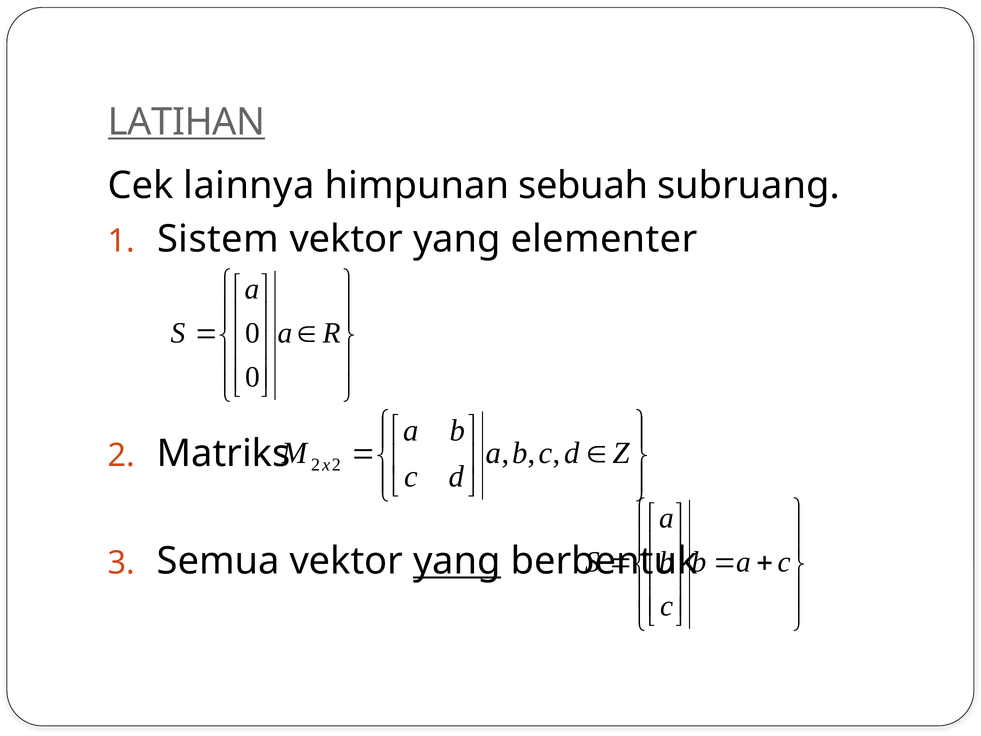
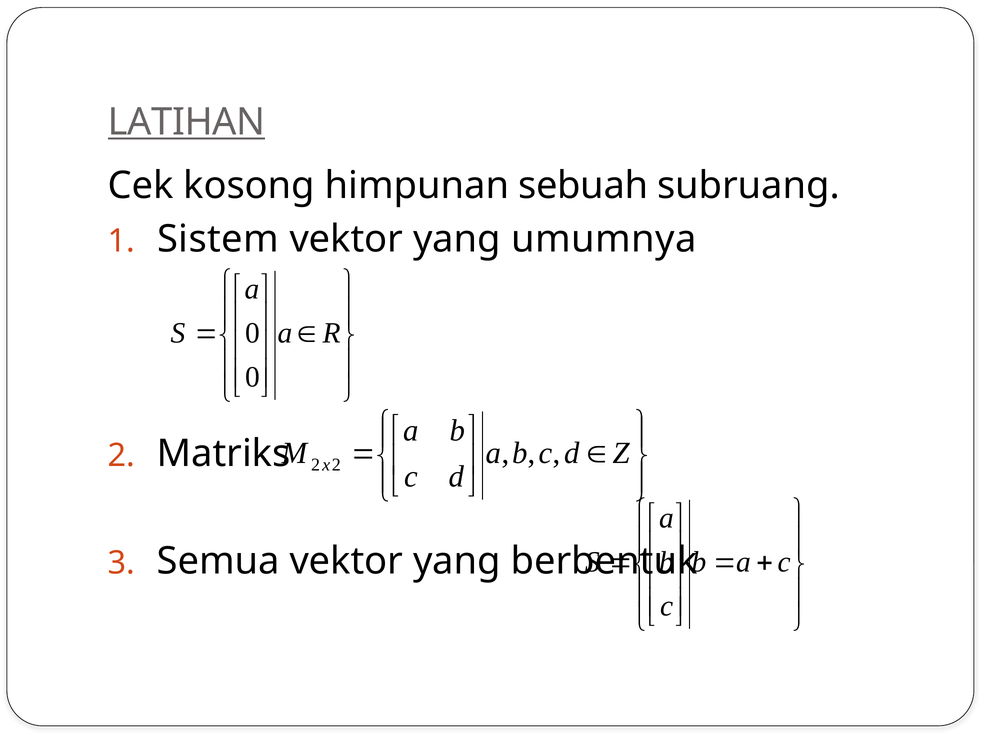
lainnya: lainnya -> kosong (249, 186)
elementer: elementer -> umumnya (604, 239)
yang underline: present -> none (457, 561)
